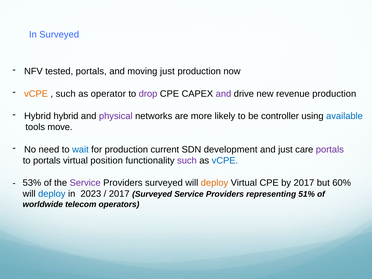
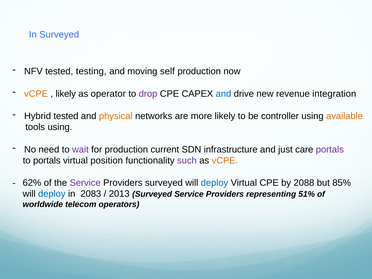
tested portals: portals -> testing (91, 71)
moving just: just -> self (167, 71)
such: such -> likely (66, 94)
and colour: purple -> blue (223, 94)
revenue production: production -> integration (334, 94)
Hybrid hybrid: hybrid -> tested (66, 116)
physical colour: purple -> orange (116, 116)
available colour: blue -> orange (345, 116)
tools move: move -> using (60, 127)
wait colour: blue -> purple (80, 149)
development: development -> infrastructure (231, 149)
vCPE colour: blue -> orange (225, 161)
53%: 53% -> 62% (32, 183)
deploy colour: orange -> blue (215, 183)
by 2017: 2017 -> 2088 (304, 183)
60%: 60% -> 85% (342, 183)
2023: 2023 -> 2083 (91, 194)
2017: 2017 -> 2013 (119, 194)
